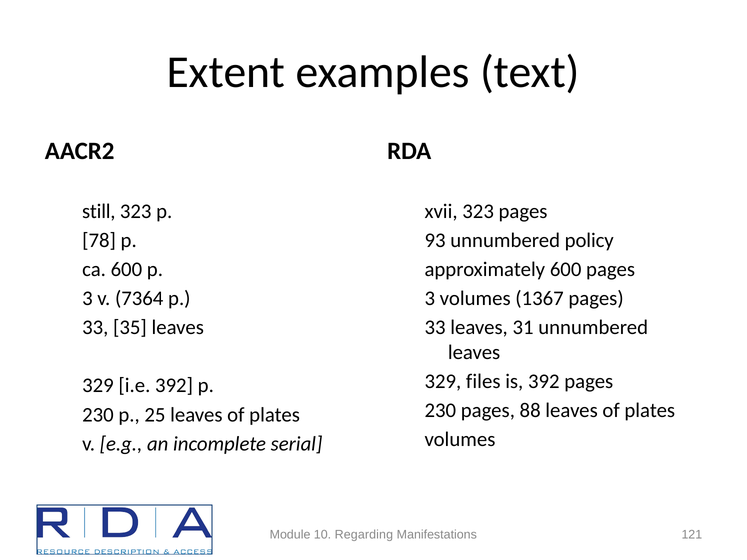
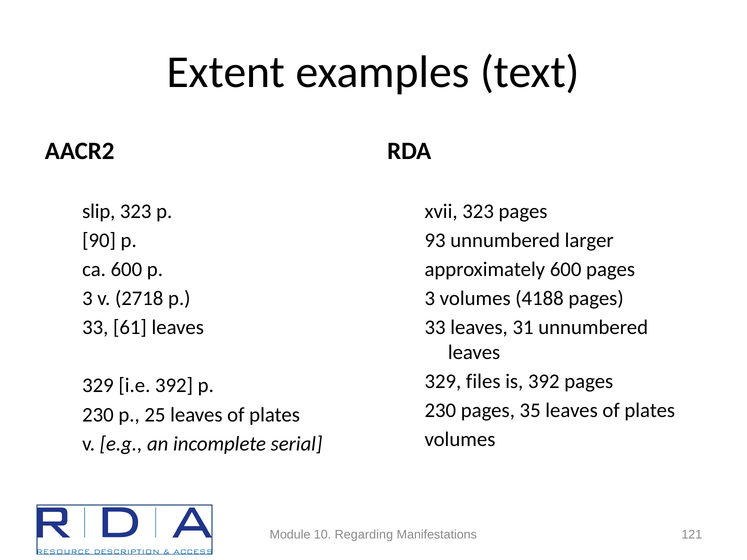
still: still -> slip (99, 211)
78: 78 -> 90 (99, 241)
policy: policy -> larger (589, 241)
7364: 7364 -> 2718 (139, 299)
1367: 1367 -> 4188 (540, 299)
35: 35 -> 61 (130, 328)
88: 88 -> 35 (530, 411)
